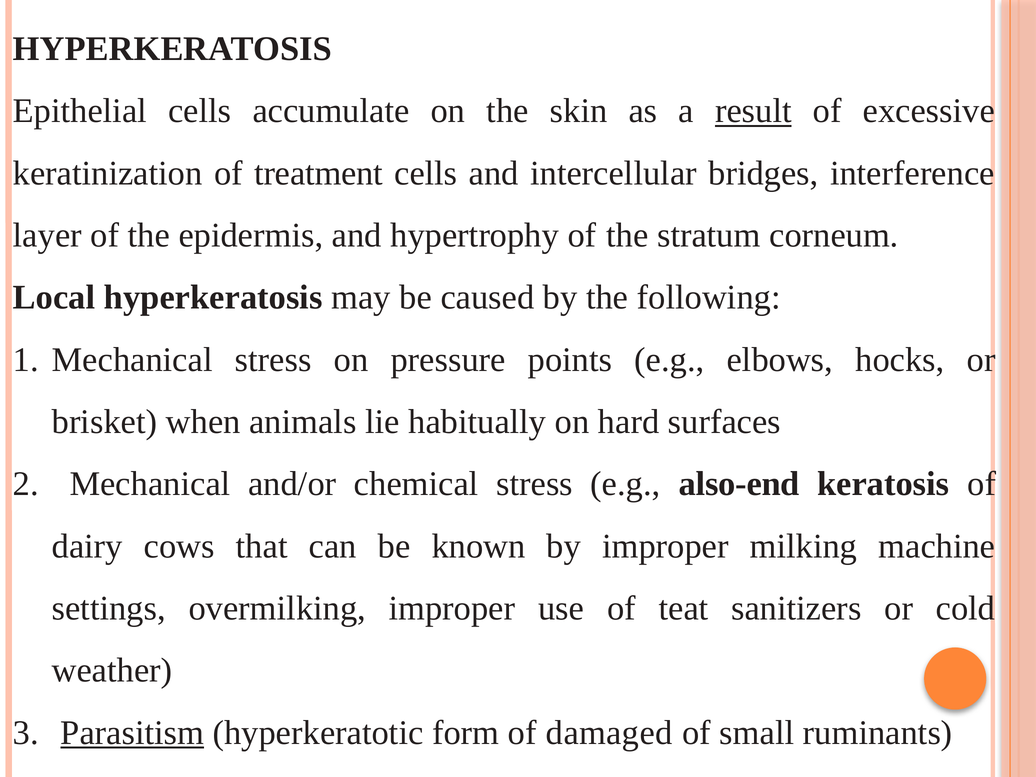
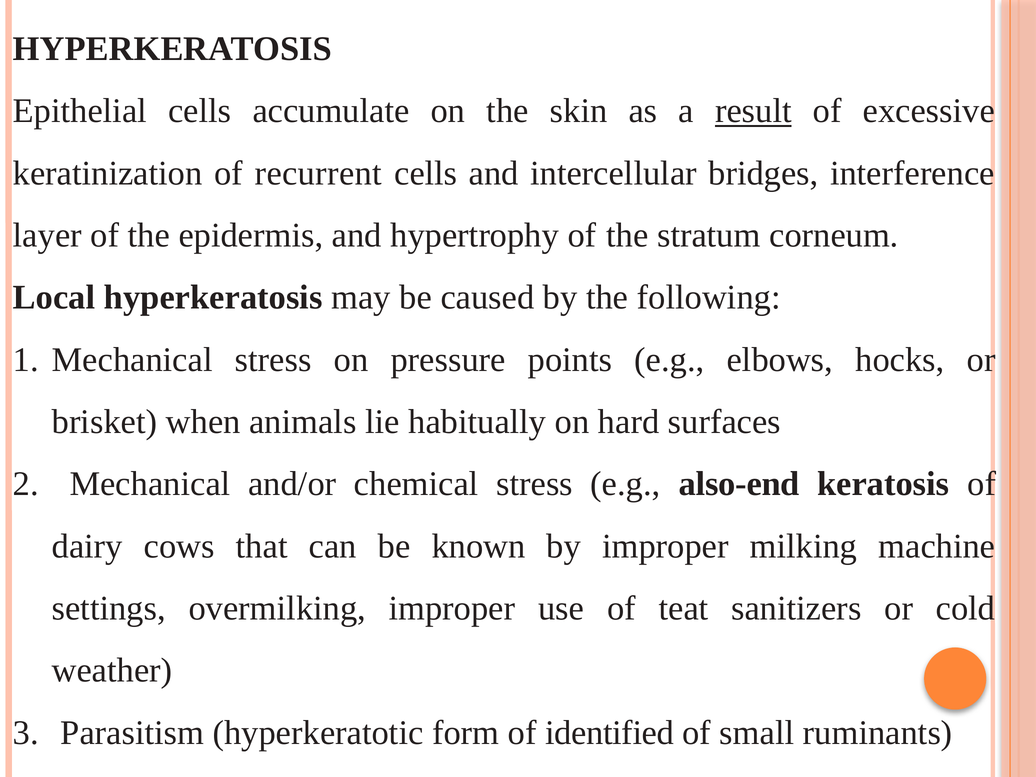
treatment: treatment -> recurrent (318, 173)
Parasitism underline: present -> none (132, 733)
damaged: damaged -> identified (610, 733)
